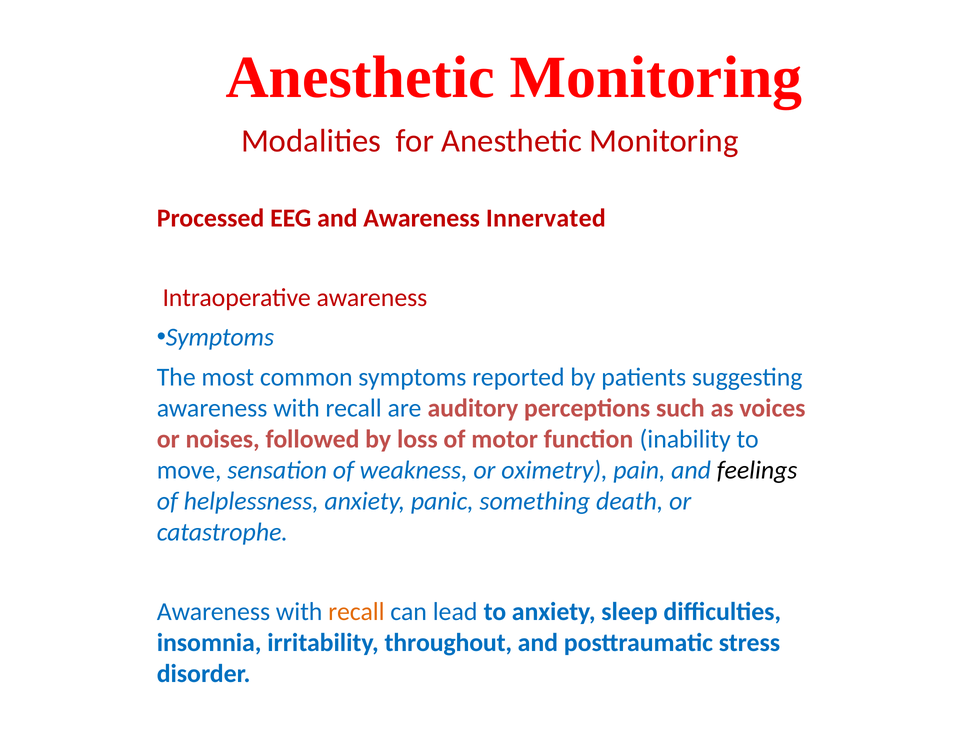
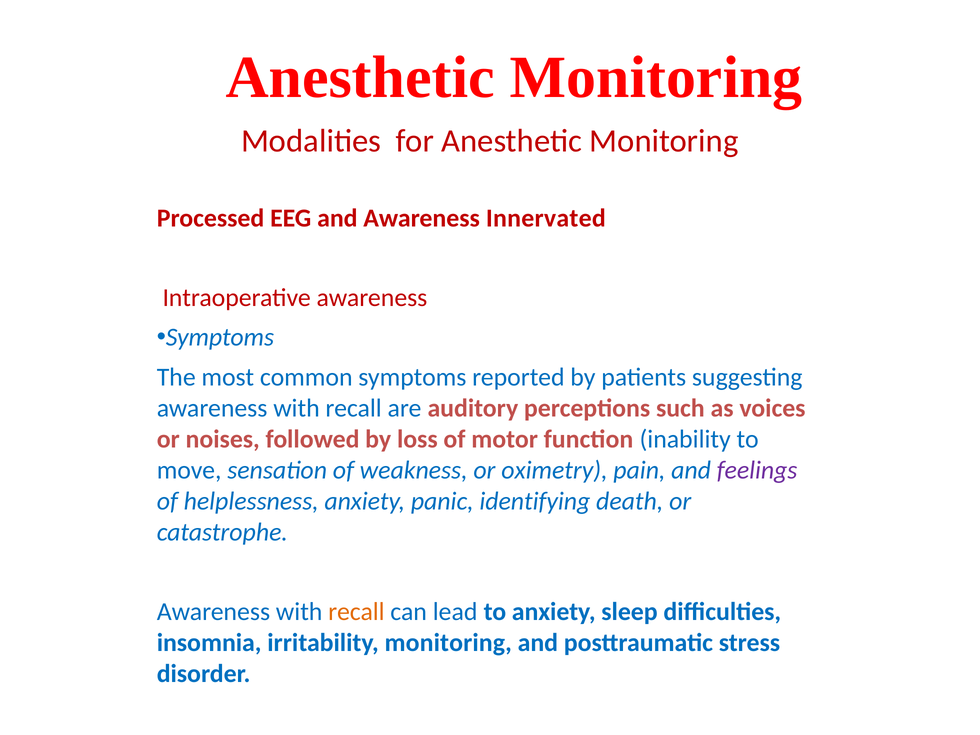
feelings colour: black -> purple (757, 470)
something: something -> identifying (535, 501)
irritability throughout: throughout -> monitoring (448, 643)
